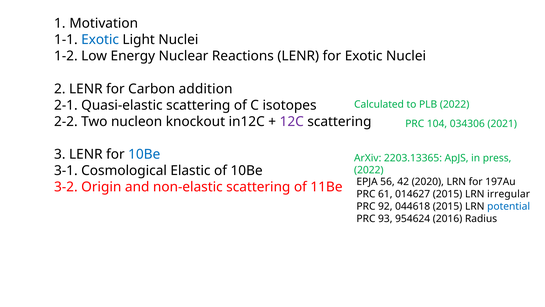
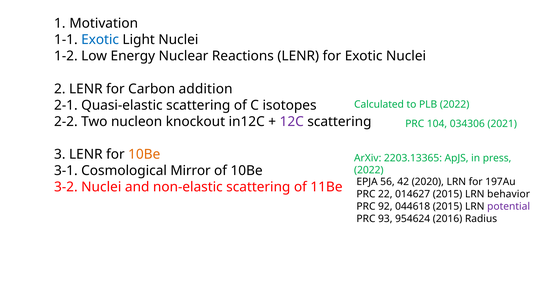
10Be colour: blue -> orange (144, 154)
Cosmological Elastic: Elastic -> Mirror (191, 171)
3-2 Origin: Origin -> Nuclei (101, 187)
61: 61 -> 22 (385, 194)
irregular: irregular -> behavior (509, 194)
potential colour: blue -> purple (509, 206)
